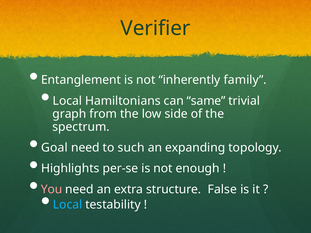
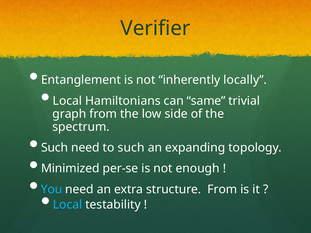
family: family -> locally (245, 80)
Goal: Goal -> Such (55, 148)
Highlights: Highlights -> Minimized (70, 169)
You colour: pink -> light blue (52, 190)
structure False: False -> From (222, 190)
